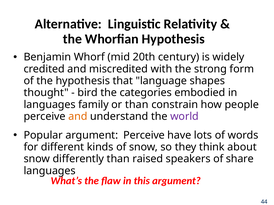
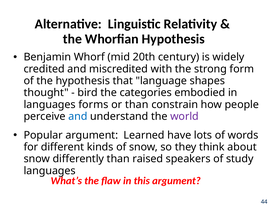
family: family -> forms (93, 105)
and colour: orange -> blue (78, 117)
argument Perceive: Perceive -> Learned (144, 135)
share: share -> study (240, 159)
